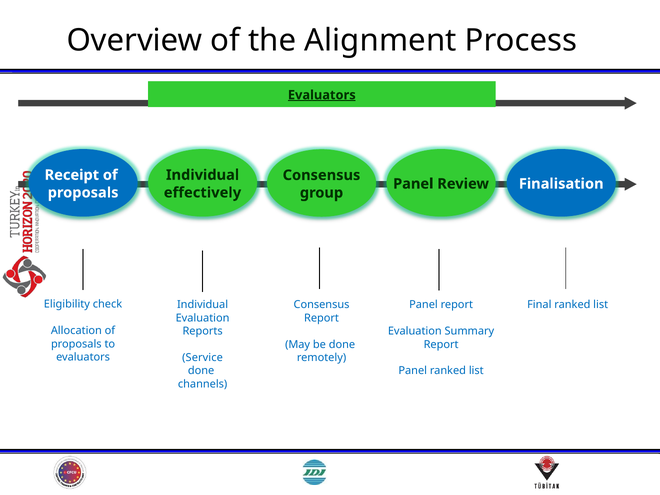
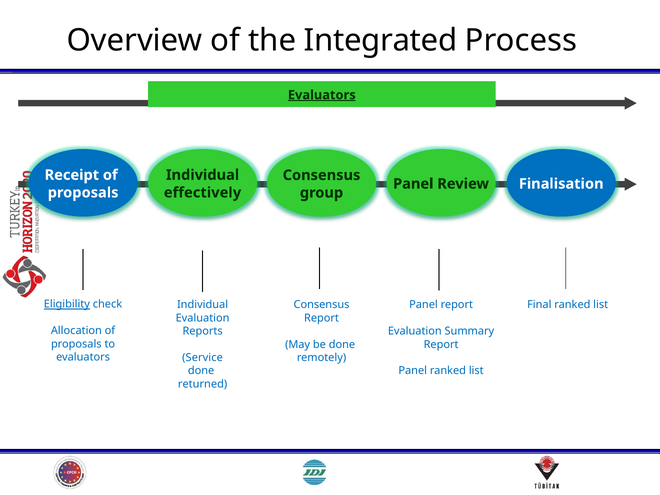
Alignment: Alignment -> Integrated (381, 40)
Eligibility underline: none -> present (67, 304)
channels: channels -> returned (203, 384)
